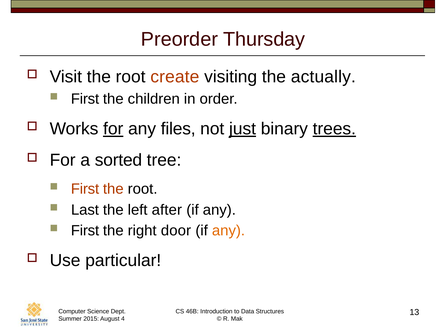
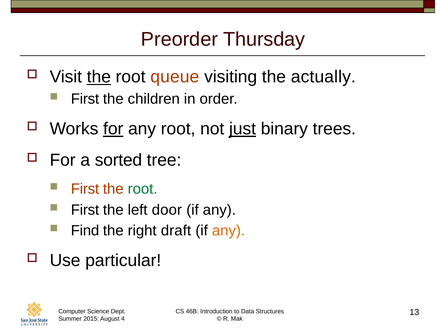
the underline: none -> present (99, 77)
create: create -> queue (175, 77)
any files: files -> root (178, 129)
trees underline: present -> none (334, 129)
root colour: black -> green (143, 189)
Last: Last -> First (85, 210)
after: after -> door (167, 210)
First: First -> Find (85, 231)
door: door -> draft (176, 231)
